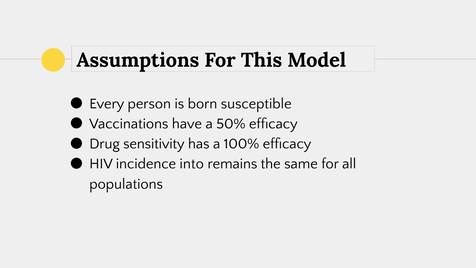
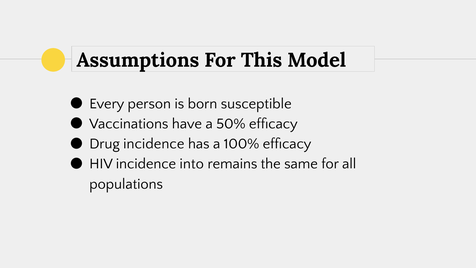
Drug sensitivity: sensitivity -> incidence (154, 144)
